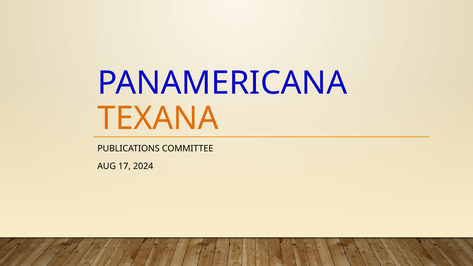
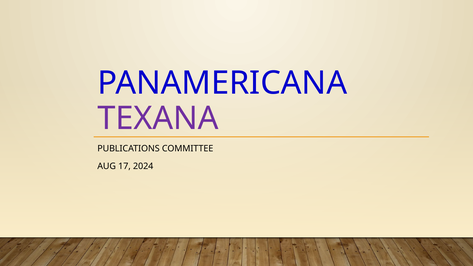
TEXANA colour: orange -> purple (158, 118)
